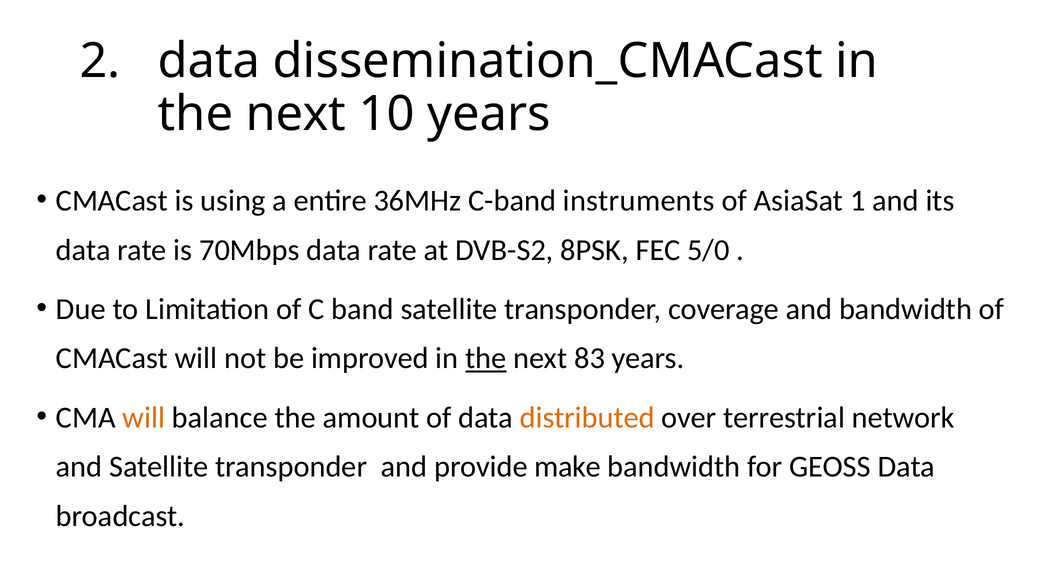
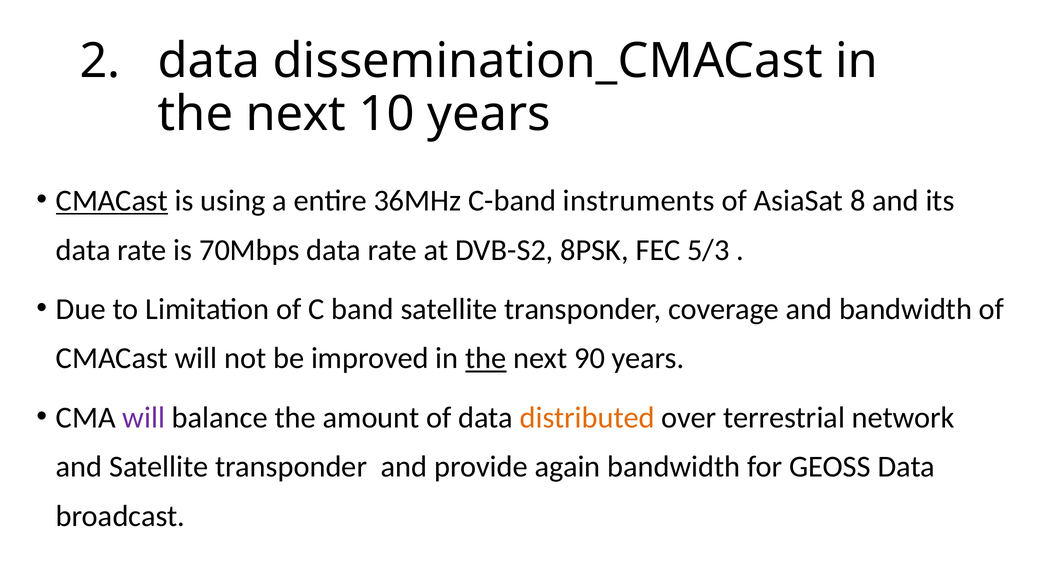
CMACast underline: none -> present (112, 201)
1: 1 -> 8 (858, 201)
5/0: 5/0 -> 5/3 (708, 250)
83: 83 -> 90 (590, 358)
will colour: orange -> purple (144, 417)
make: make -> again (568, 467)
